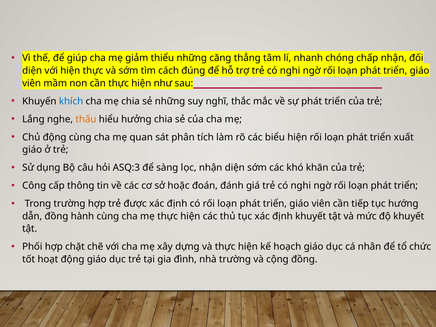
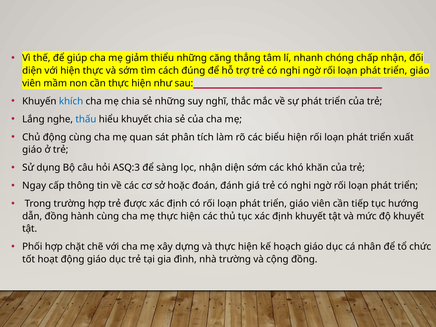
thấu colour: orange -> blue (86, 119)
hiểu hưởng: hưởng -> khuyết (136, 119)
Công: Công -> Ngay (34, 186)
